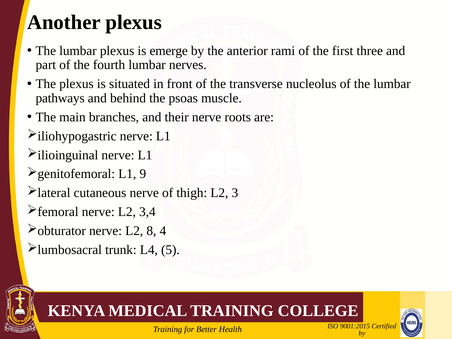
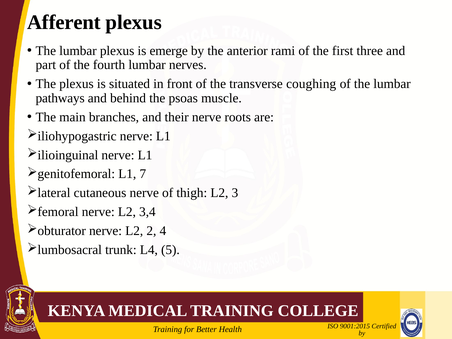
Another: Another -> Afferent (64, 22)
nucleolus: nucleolus -> coughing (311, 84)
9: 9 -> 7 (143, 174)
8: 8 -> 2 (151, 231)
